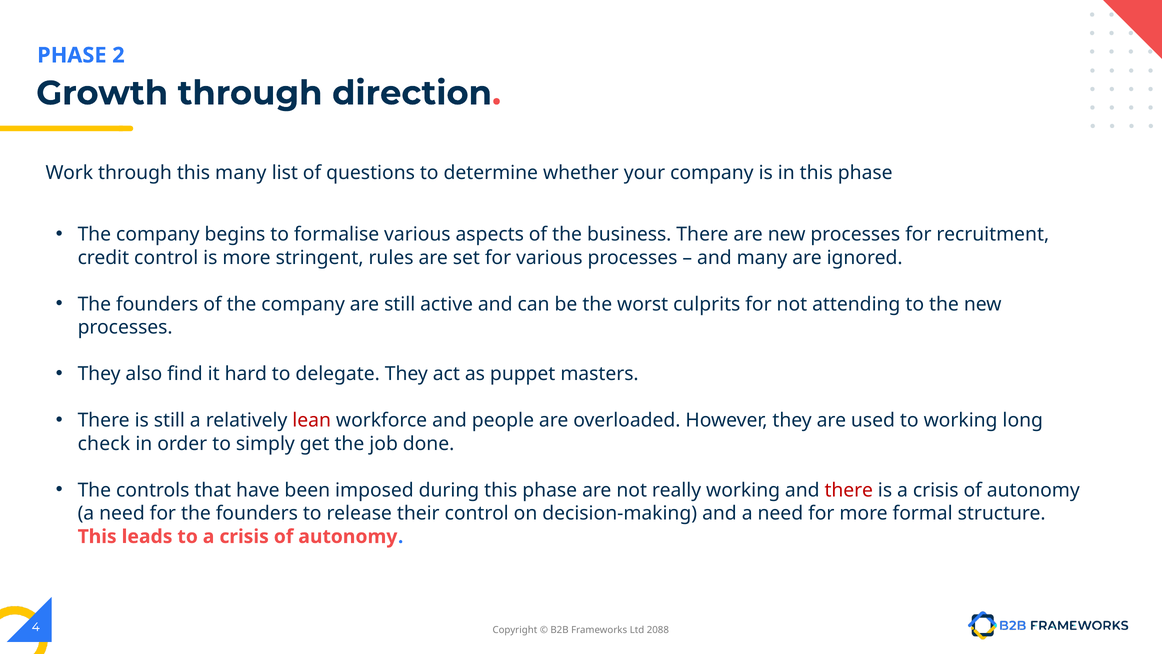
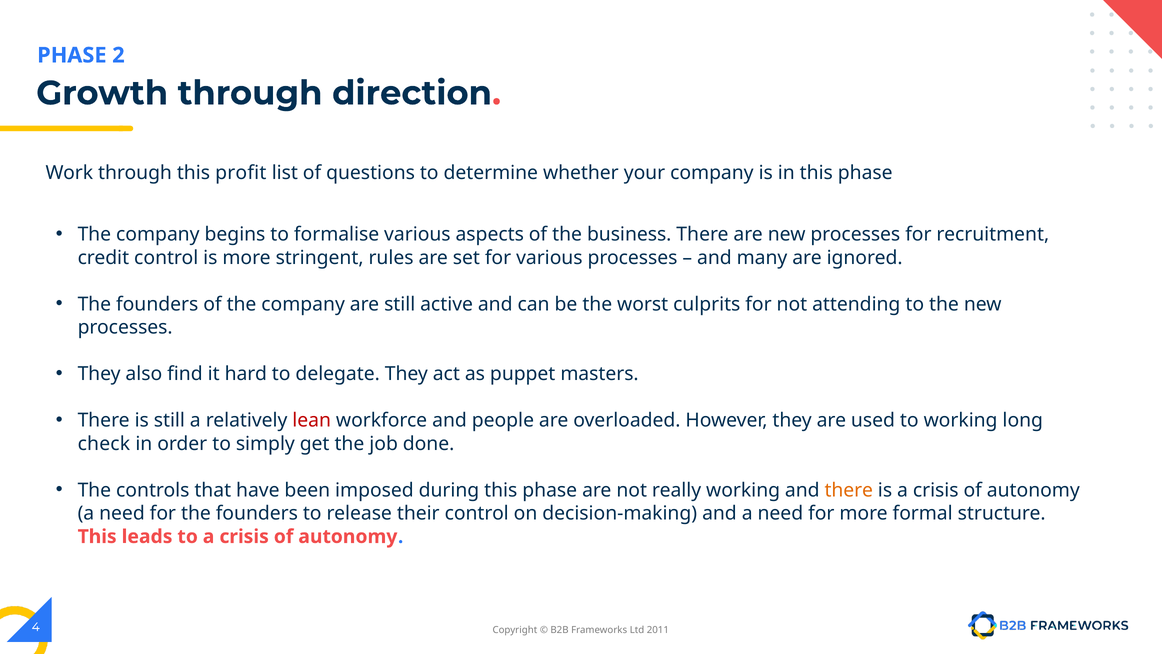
this many: many -> profit (241, 173)
there colour: red -> orange (849, 490)
2088: 2088 -> 2011 (658, 630)
